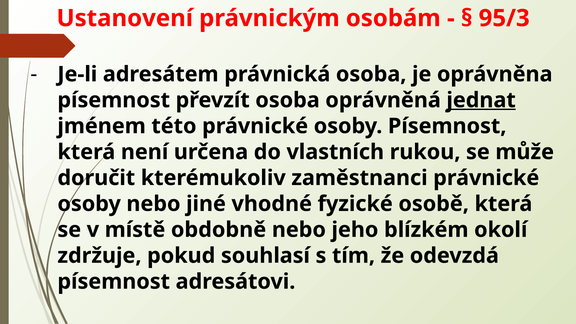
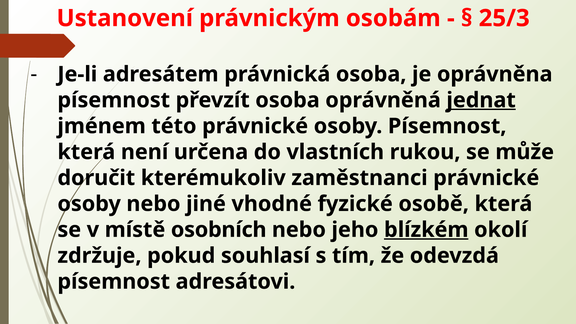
95/3: 95/3 -> 25/3 (504, 18)
obdobně: obdobně -> osobních (219, 230)
blízkém underline: none -> present (426, 230)
